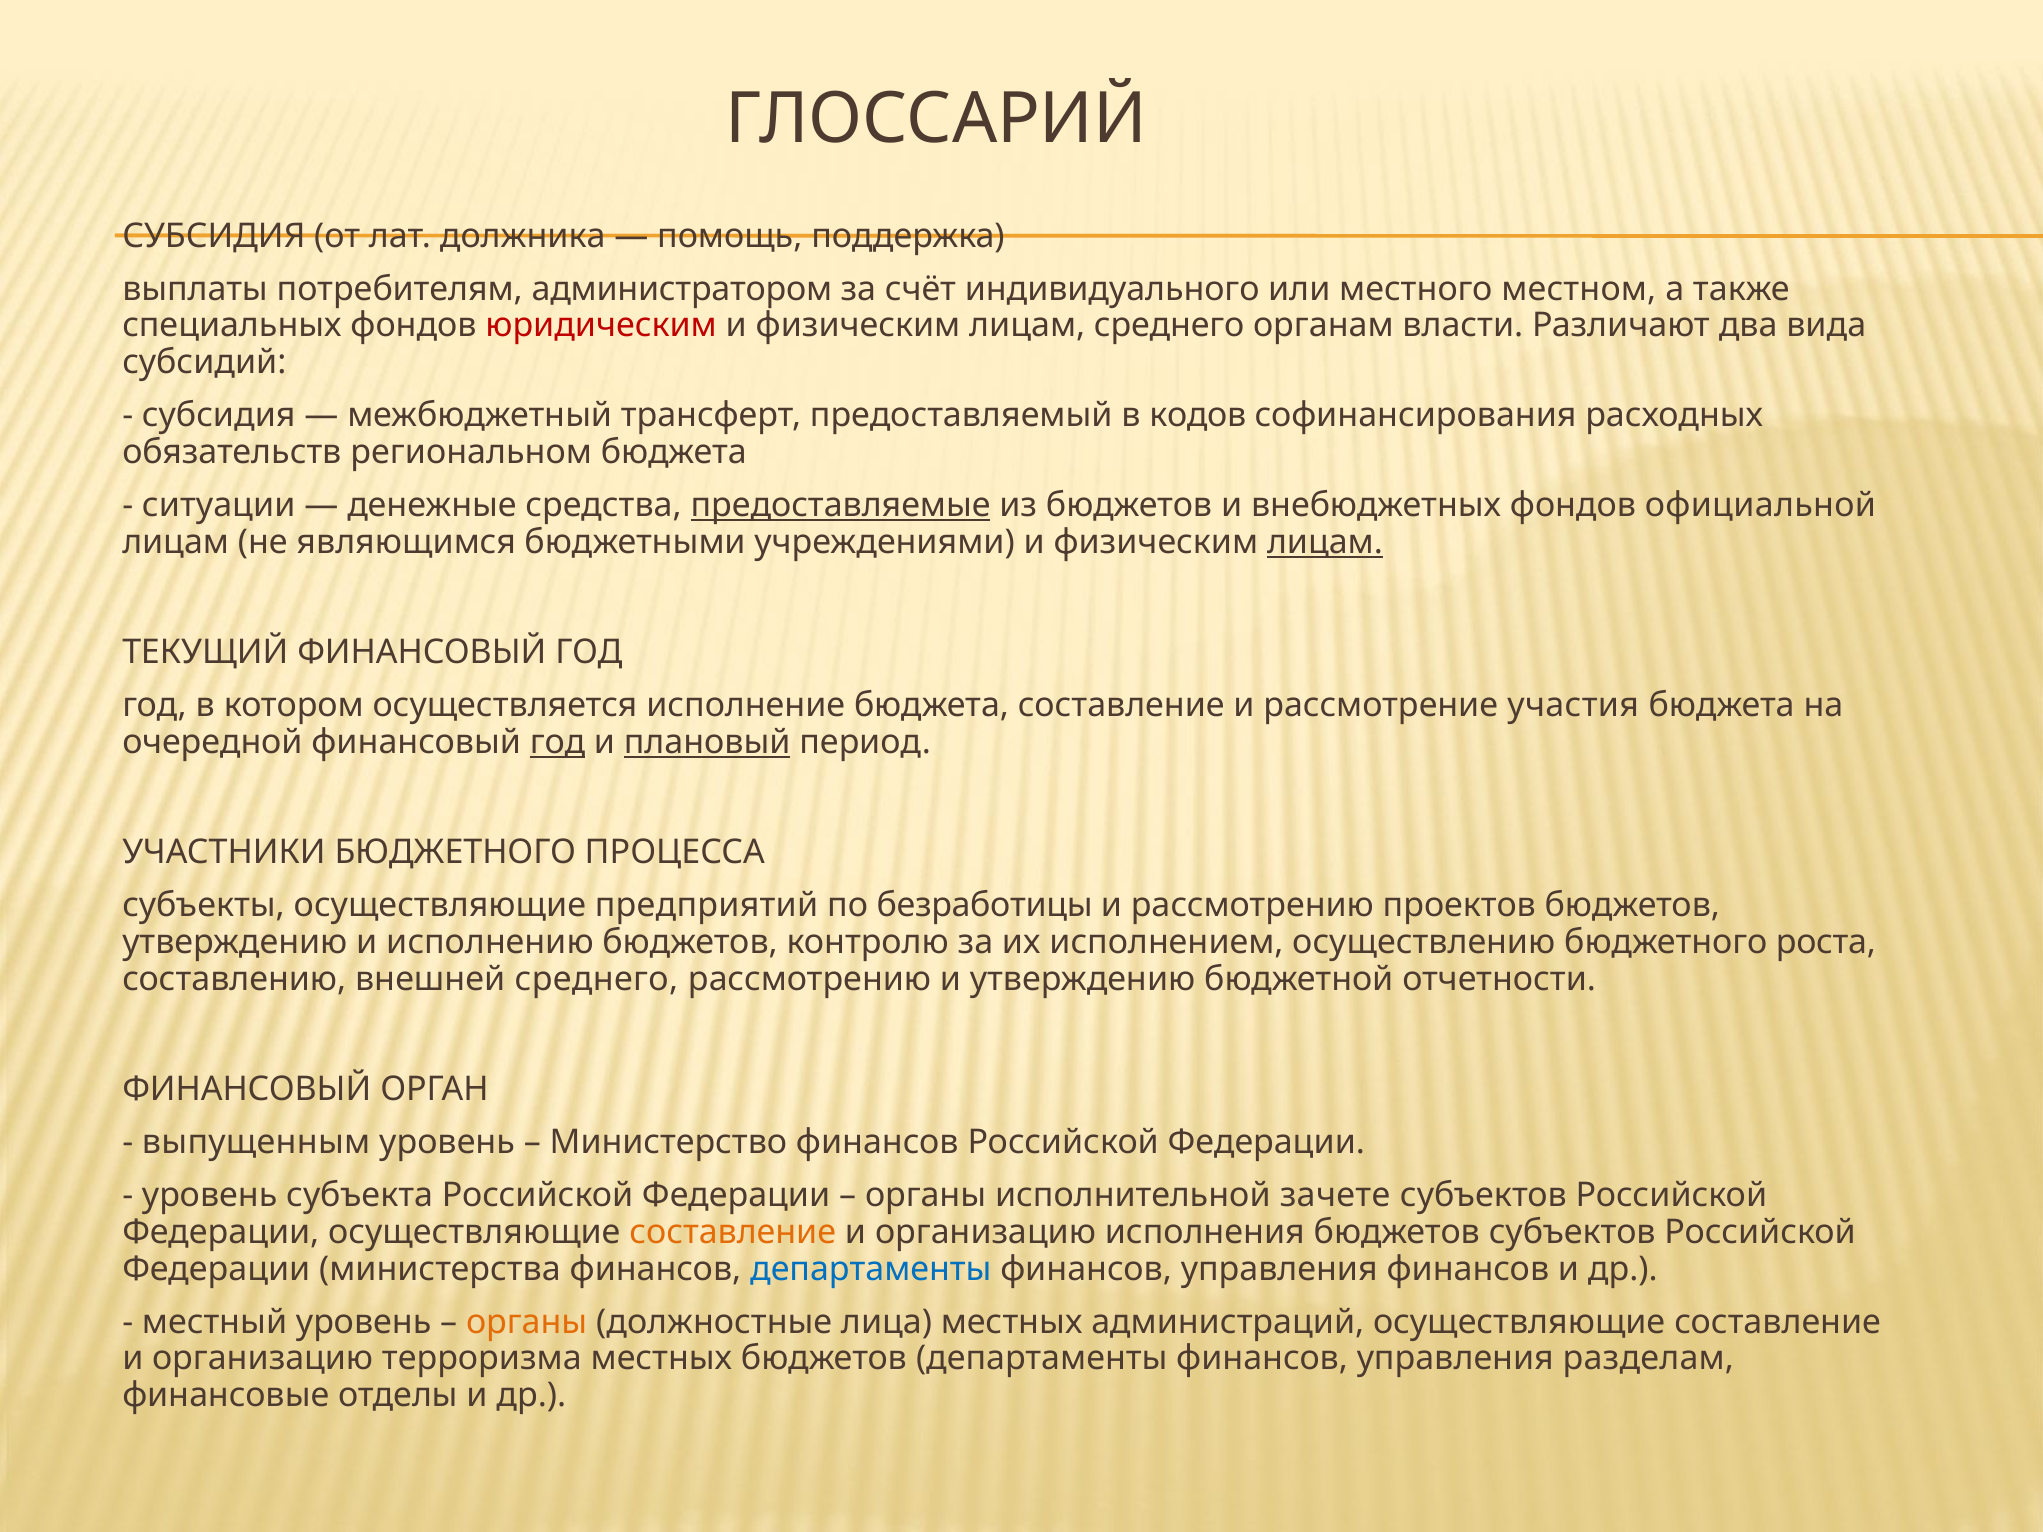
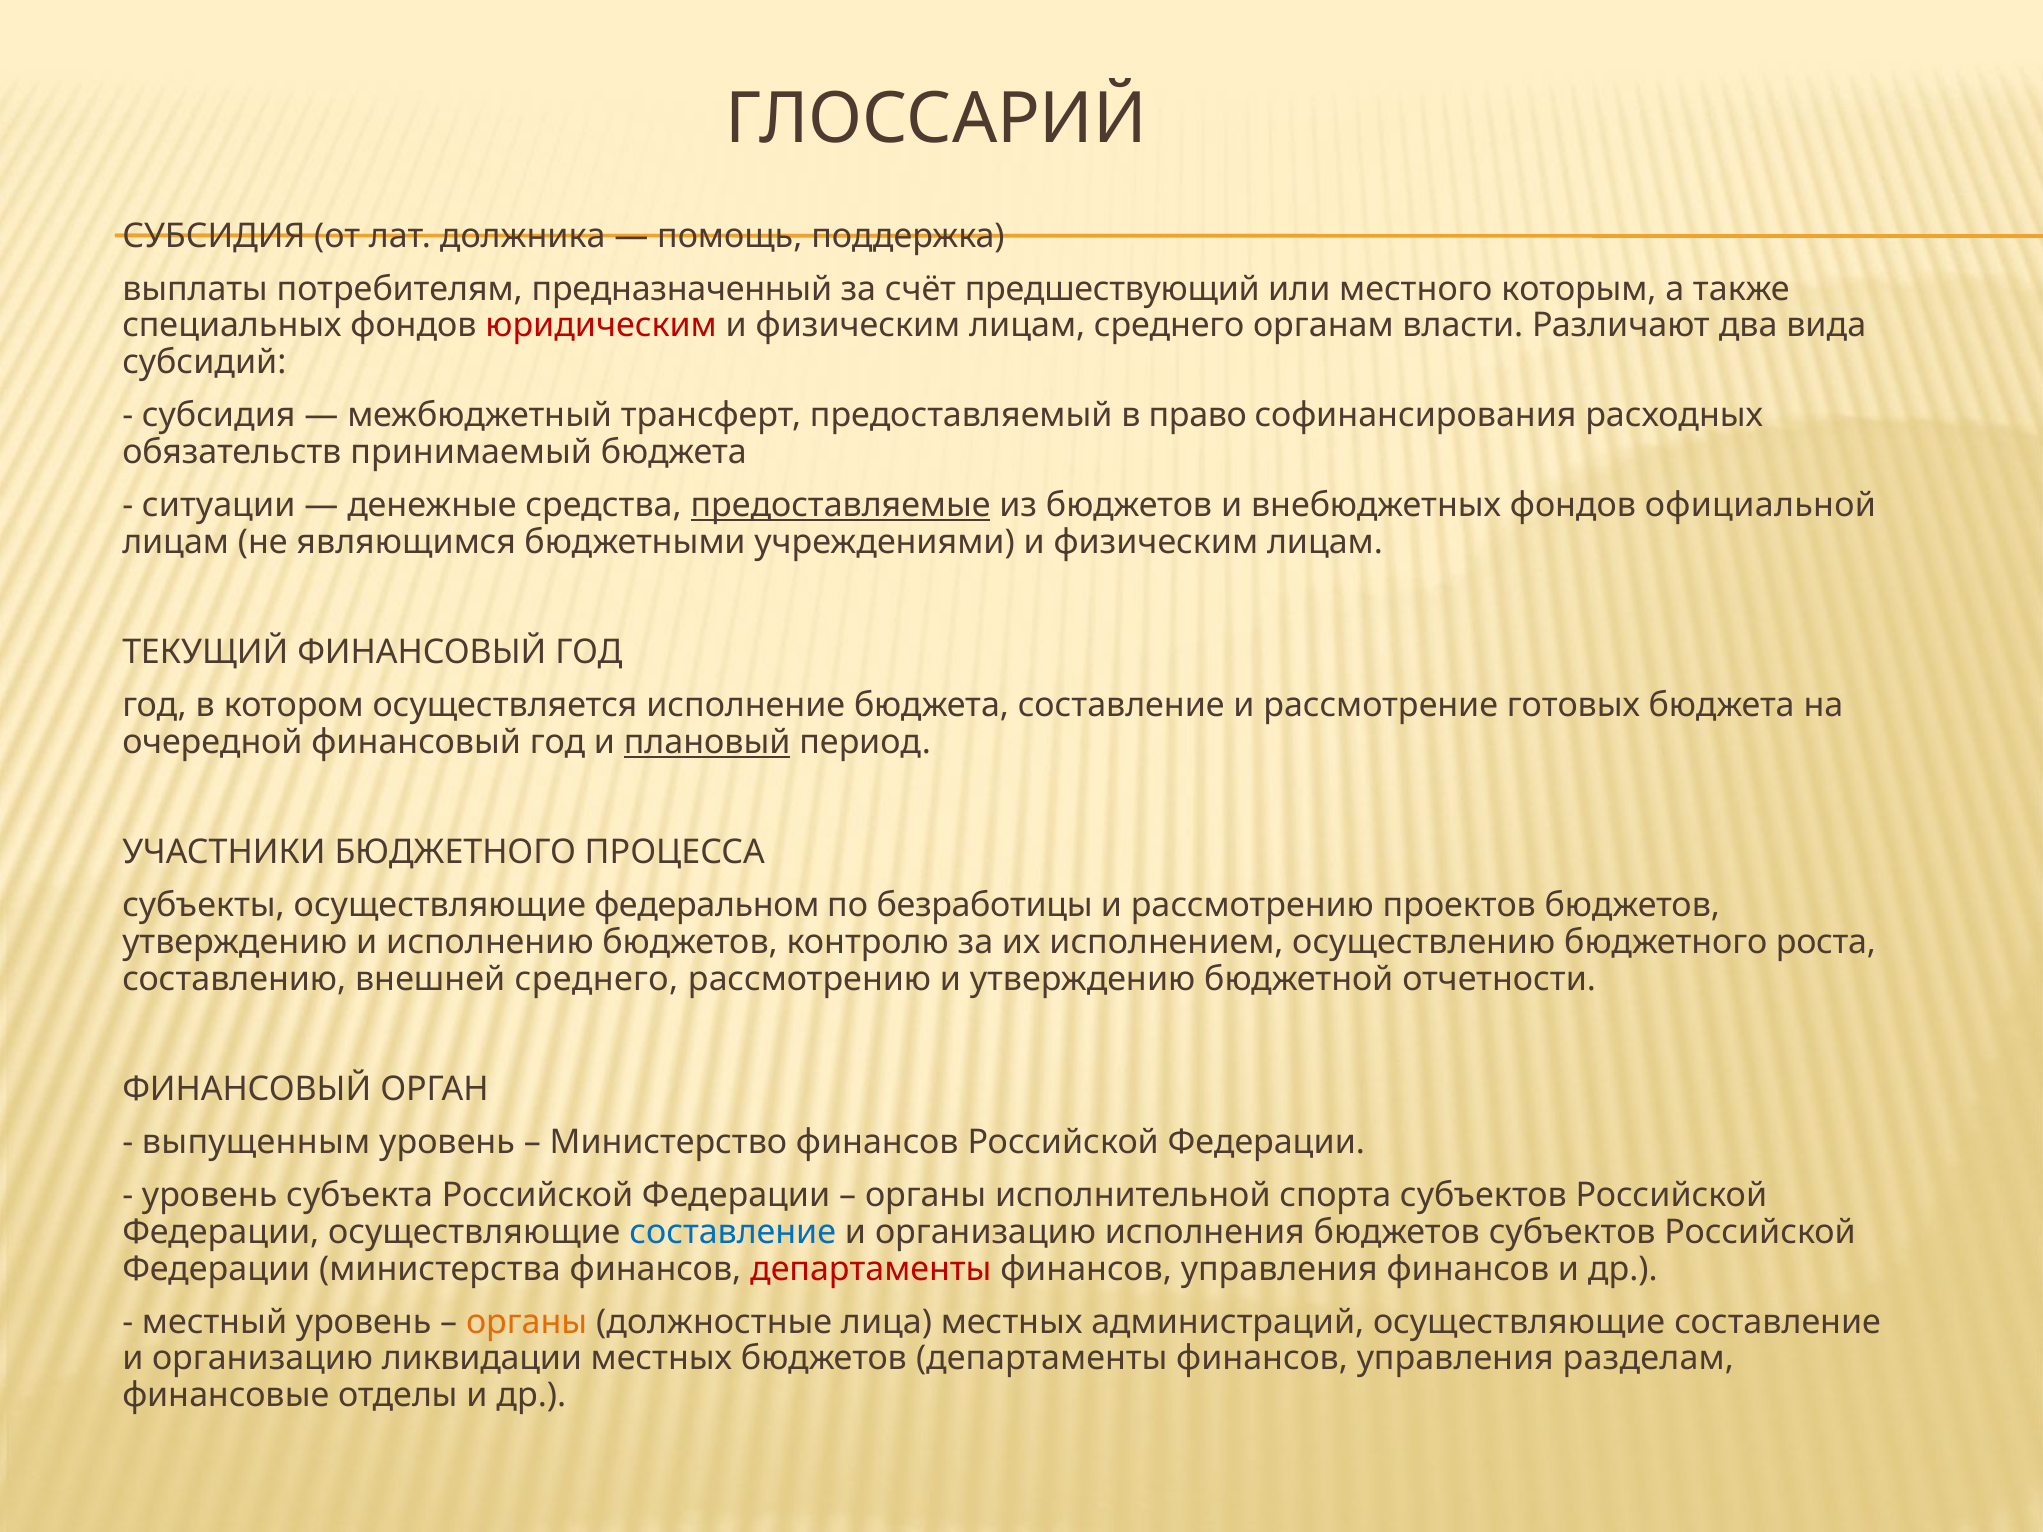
администратором: администратором -> предназначенный (682, 289)
индивидуального: индивидуального -> предшествующий (1112, 289)
местном: местном -> которым (1579, 289)
кодов: кодов -> право (1198, 416)
региональном: региональном -> принимаемый (471, 452)
лицам underline: present -> none (1325, 542)
участия: участия -> готовых (1573, 706)
год underline: present -> none (558, 742)
предприятий: предприятий -> федеральном (707, 906)
зачете: зачете -> спорта (1335, 1196)
составление colour: orange -> blue (733, 1232)
департаменты colour: blue -> red (871, 1269)
терроризма: терроризма -> ликвидации (482, 1359)
